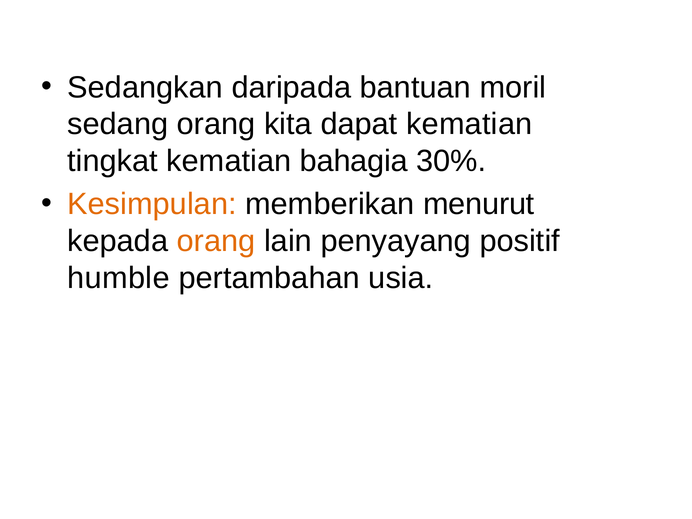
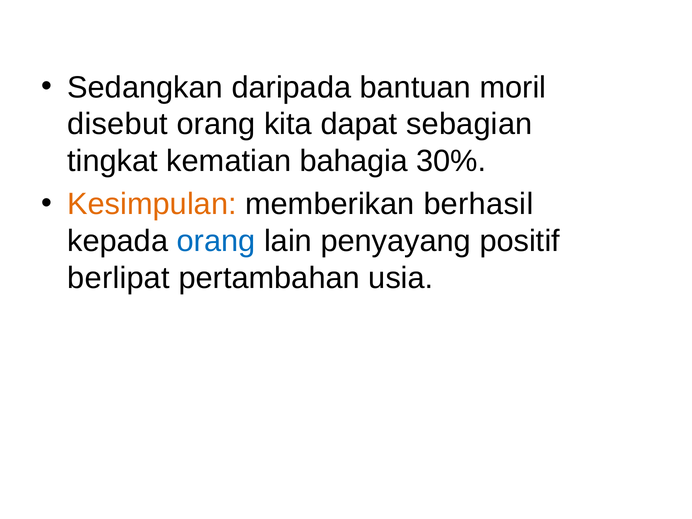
sedang: sedang -> disebut (118, 124)
dapat kematian: kematian -> sebagian (469, 124)
menurut: menurut -> berhasil (479, 204)
orang colour: orange -> blue (216, 241)
humble: humble -> berlipat (119, 278)
